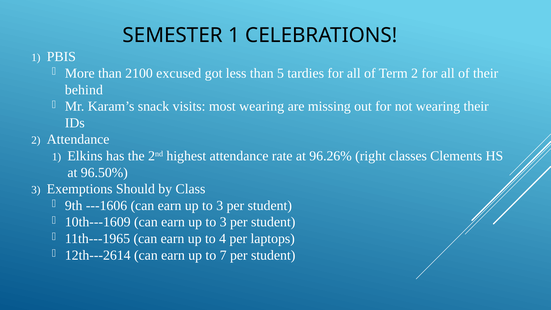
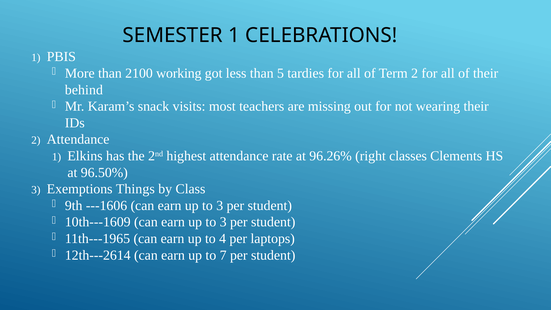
excused: excused -> working (179, 73)
most wearing: wearing -> teachers (262, 106)
Should: Should -> Things (135, 189)
